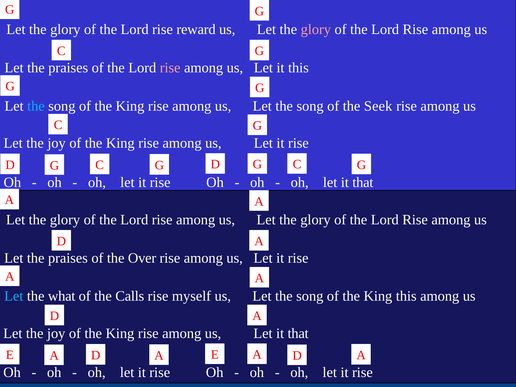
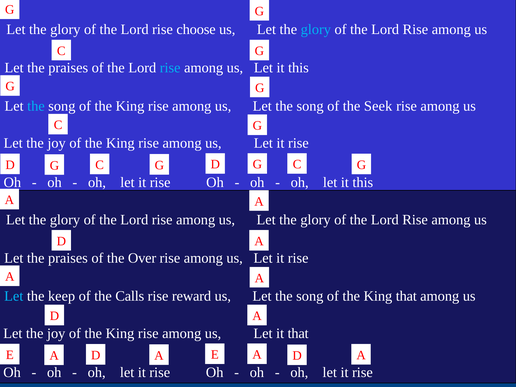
reward: reward -> choose (196, 29)
glory colour: pink -> light blue (316, 29)
rise colour: pink -> light blue (170, 68)
oh let it that: that -> this (363, 182)
what: what -> keep (62, 296)
myself: myself -> reward (192, 296)
King this: this -> that (406, 296)
